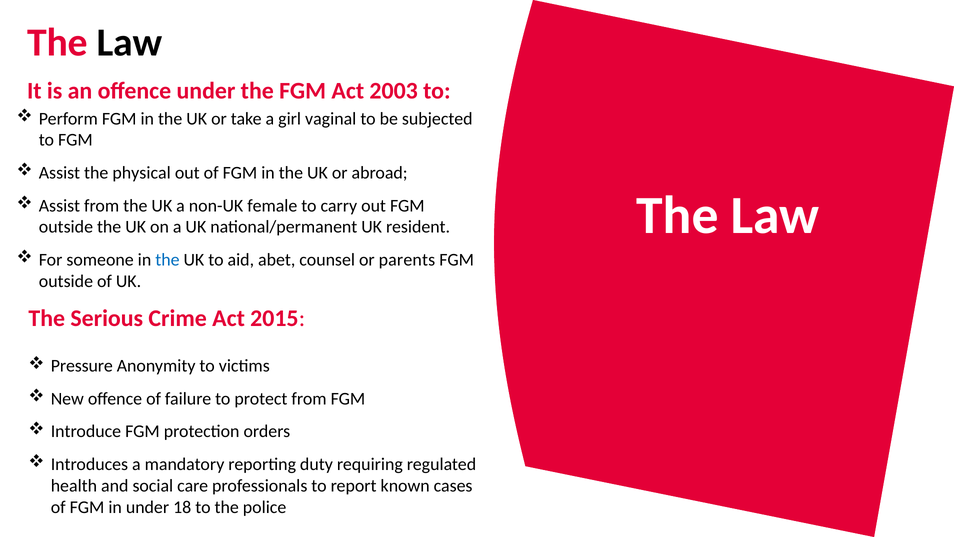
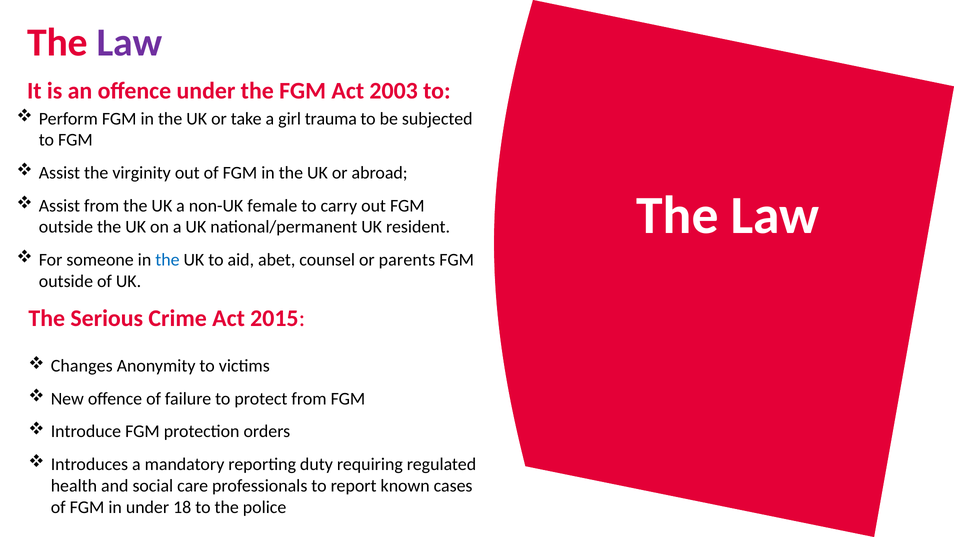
Law colour: black -> purple (130, 43)
vaginal: vaginal -> trauma (331, 119)
physical: physical -> virginity (142, 173)
Pressure: Pressure -> Changes (82, 366)
